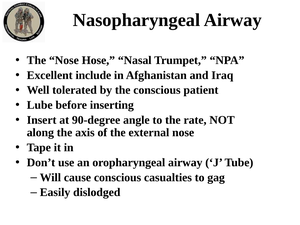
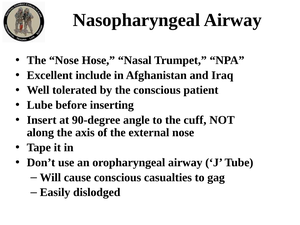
rate: rate -> cuff (195, 120)
